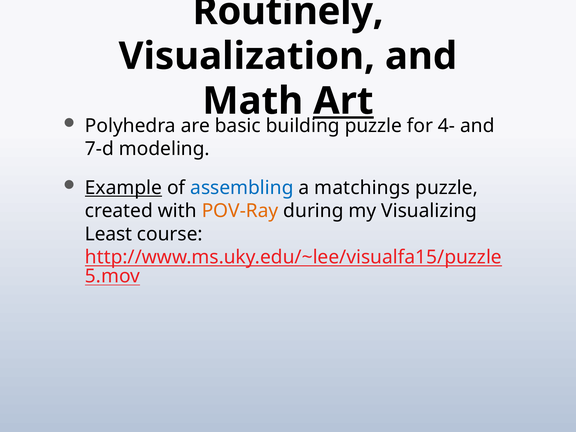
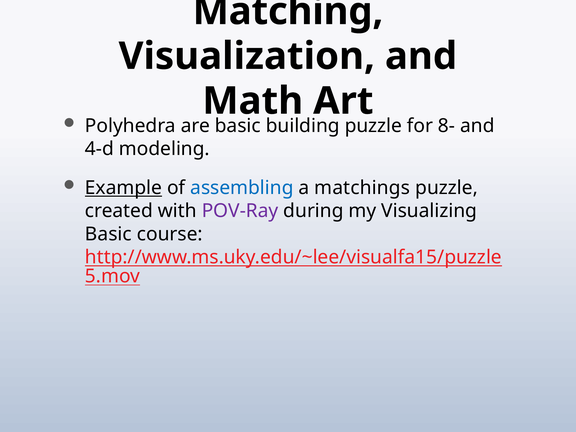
Routinely: Routinely -> Matching (288, 11)
Art underline: present -> none (343, 101)
4-: 4- -> 8- (446, 126)
7-d: 7-d -> 4-d (99, 149)
POV-Ray colour: orange -> purple (240, 211)
Least: Least -> Basic (108, 234)
